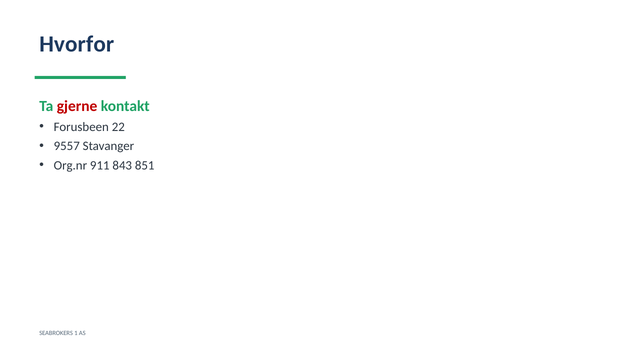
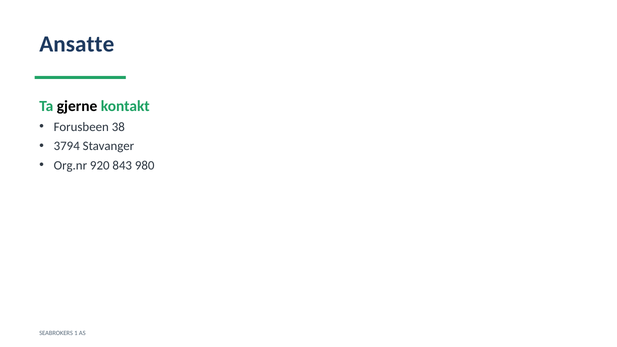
Hvorfor: Hvorfor -> Ansatte (77, 44)
gjerne colour: red -> black (77, 106)
22: 22 -> 38 (118, 127)
9557: 9557 -> 3794 (67, 146)
911: 911 -> 920 (100, 165)
851: 851 -> 980 (145, 165)
